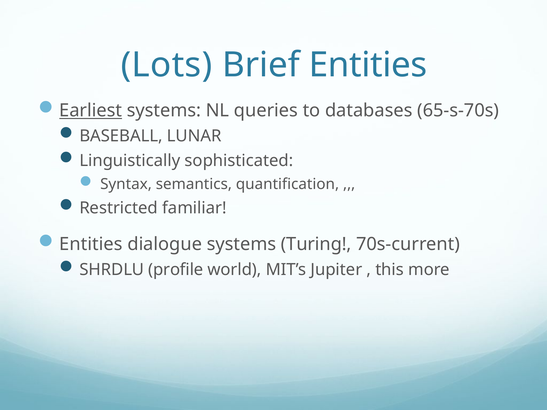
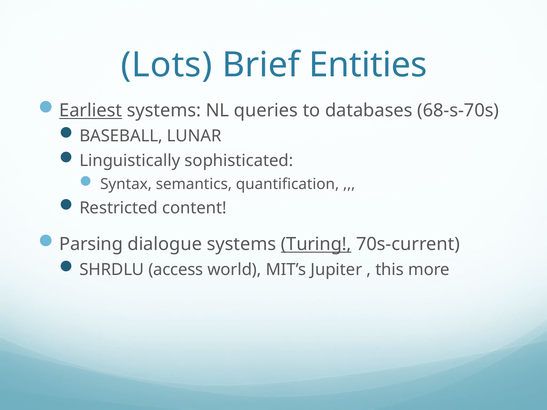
65-s-70s: 65-s-70s -> 68-s-70s (458, 111)
familiar: familiar -> content (194, 208)
Entities: Entities -> Parsing (91, 244)
Turing underline: none -> present (316, 244)
profile: profile -> access (176, 270)
